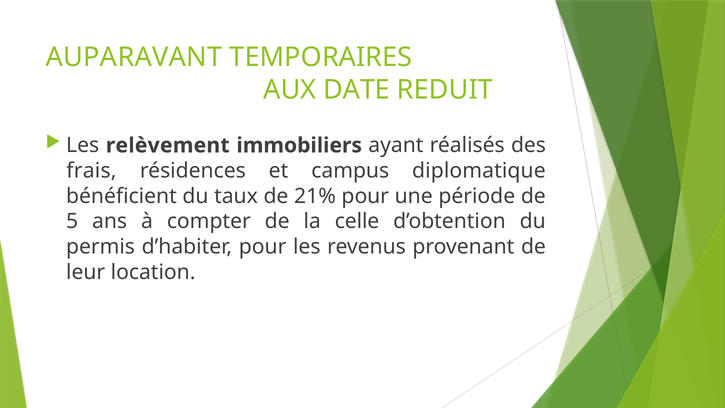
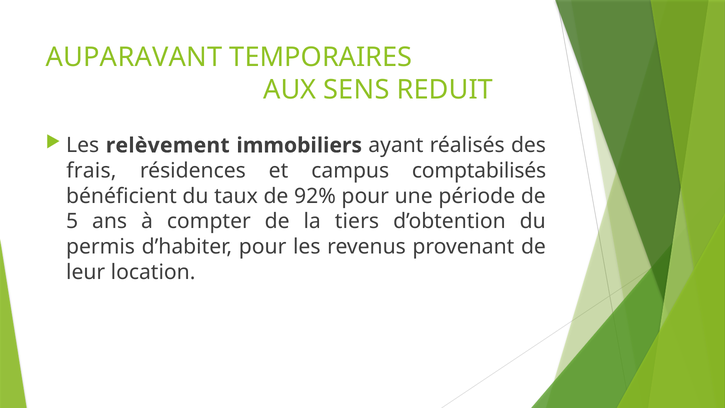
DATE: DATE -> SENS (356, 90)
diplomatique: diplomatique -> comptabilisés (479, 171)
21%: 21% -> 92% (315, 196)
celle: celle -> tiers (357, 221)
